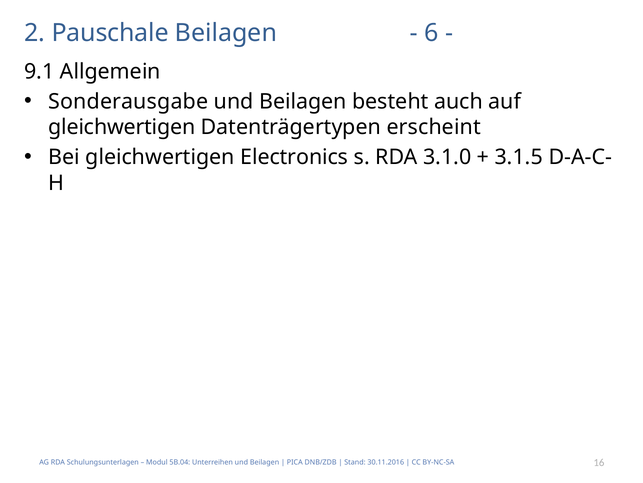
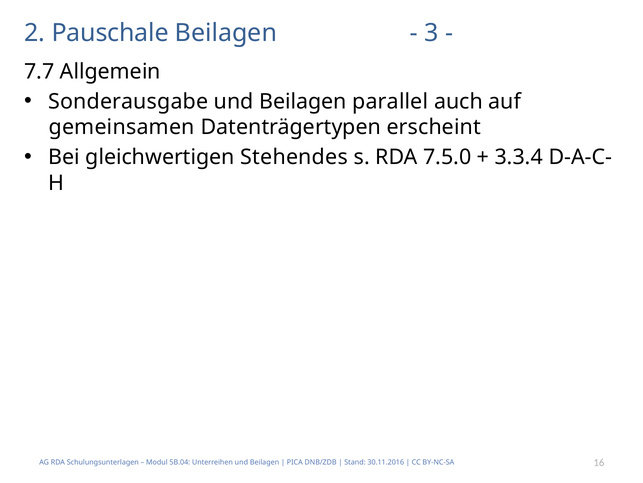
6: 6 -> 3 (432, 33)
9.1: 9.1 -> 7.7 (39, 71)
besteht: besteht -> parallel (390, 101)
gleichwertigen: gleichwertigen -> gemeinsamen (122, 127)
Electronics: Electronics -> Stehendes (294, 157)
3.1.0: 3.1.0 -> 7.5.0 (447, 157)
3.1.5: 3.1.5 -> 3.3.4 (519, 157)
